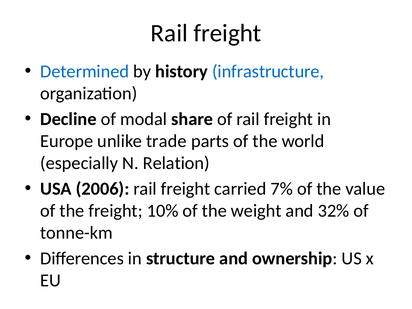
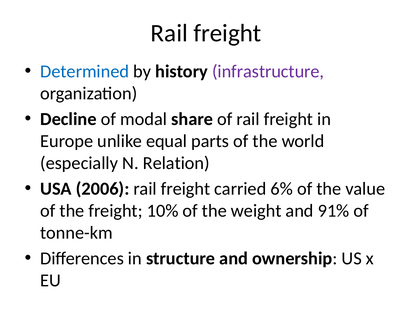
infrastructure colour: blue -> purple (268, 72)
trade: trade -> equal (167, 141)
7%: 7% -> 6% (282, 189)
32%: 32% -> 91% (334, 211)
